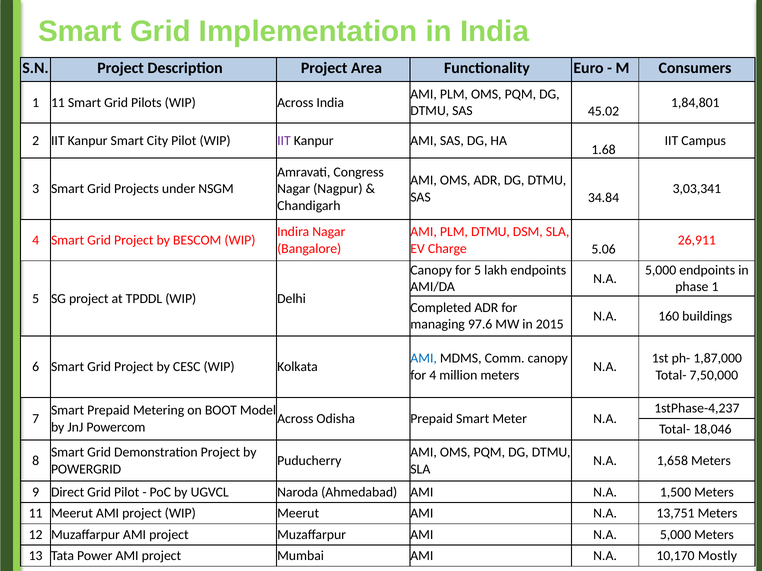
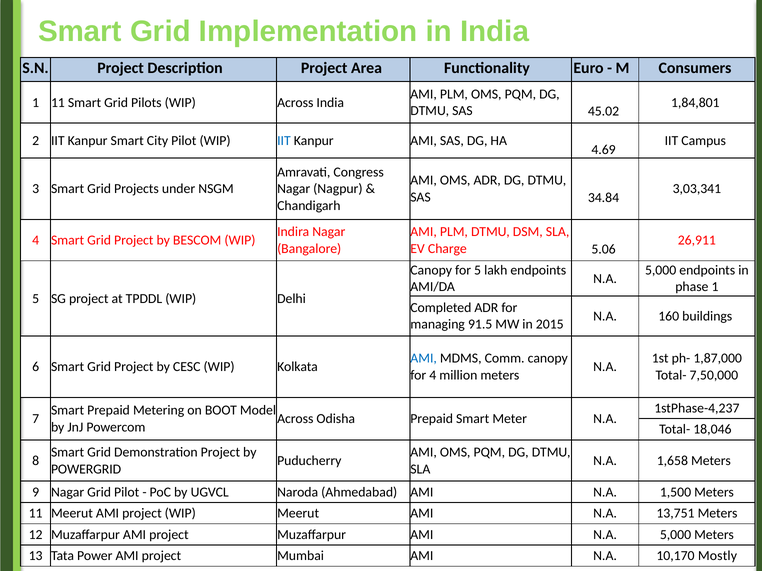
IIT colour: purple -> blue (284, 141)
1.68: 1.68 -> 4.69 (604, 150)
97.6: 97.6 -> 91.5 (480, 325)
9 Direct: Direct -> Nagar (68, 492)
